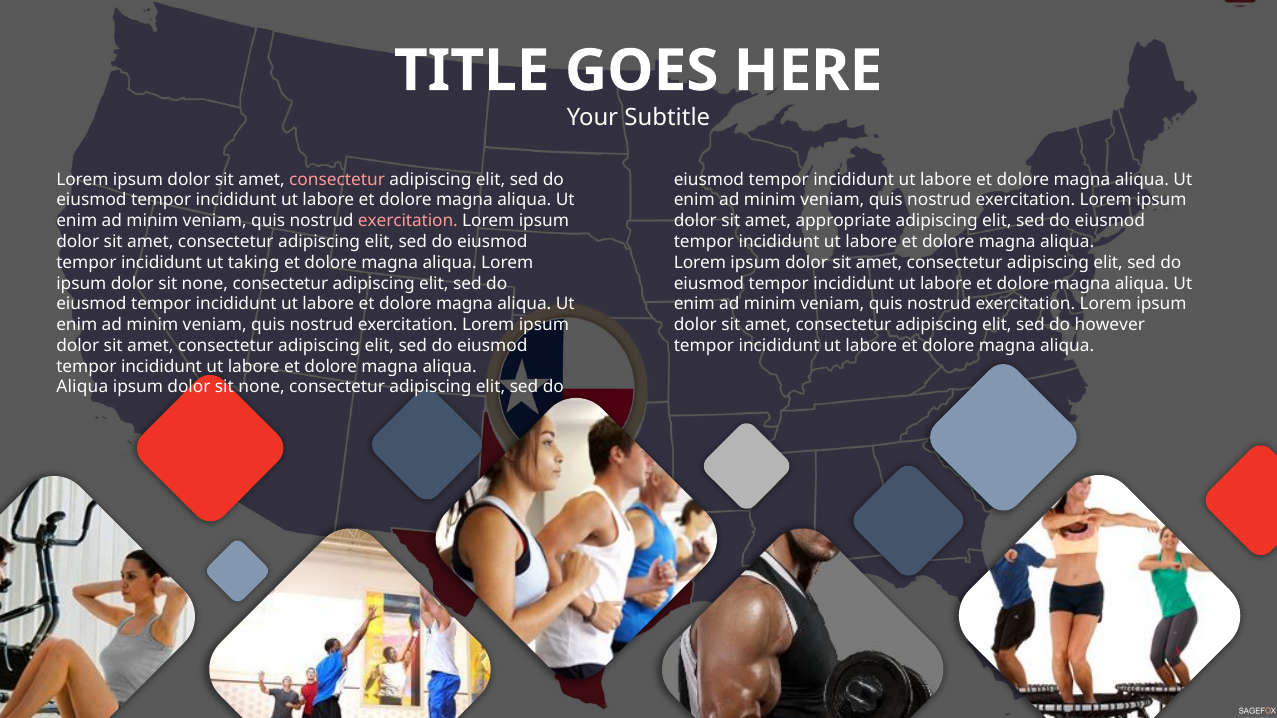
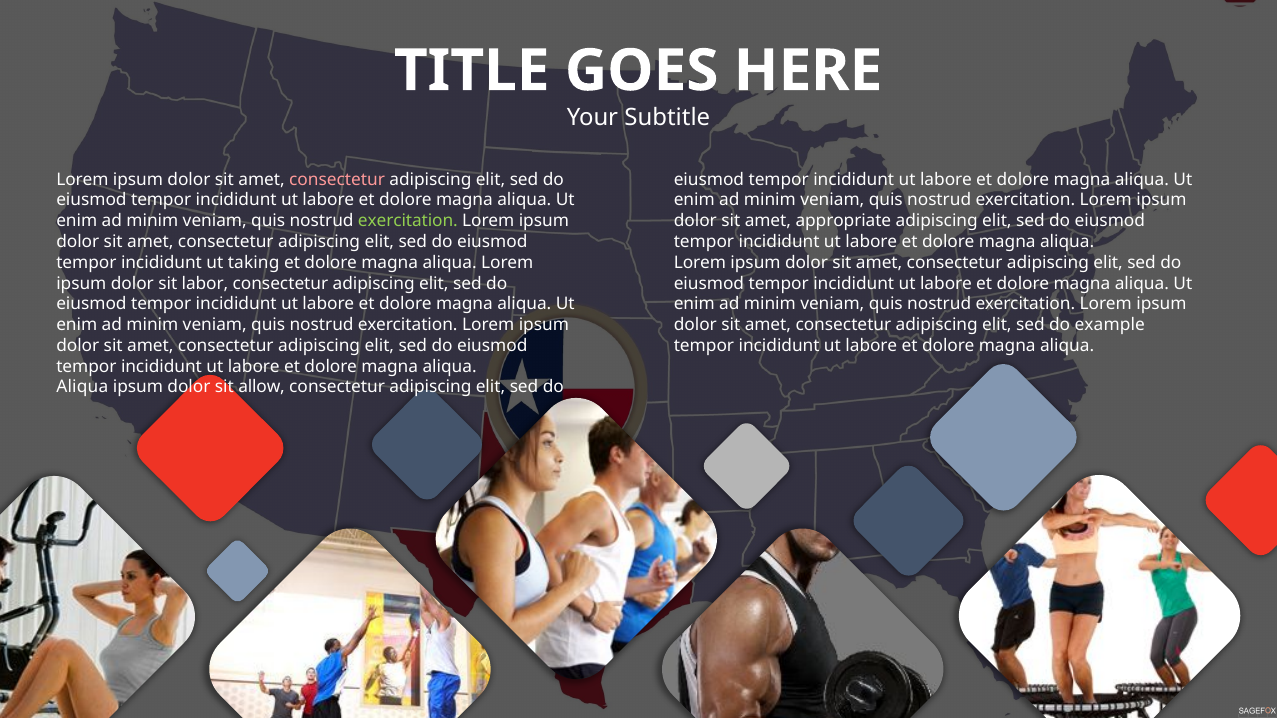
exercitation colour: pink -> light green (408, 221)
none: none -> labor (205, 283)
however: however -> example (1110, 325)
none: none -> allow (262, 387)
